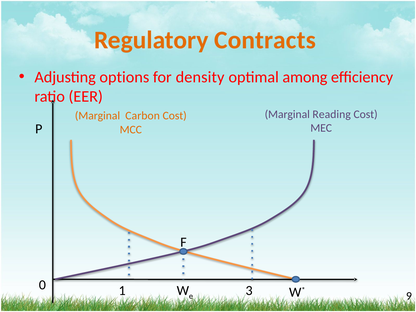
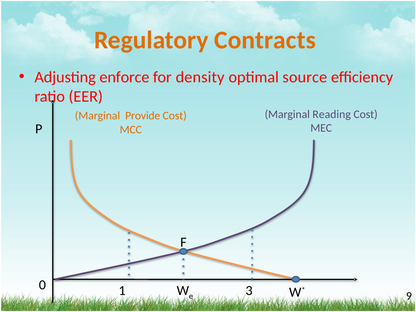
options: options -> enforce (124, 77)
among: among -> source (305, 77)
Carbon: Carbon -> Provide (143, 116)
